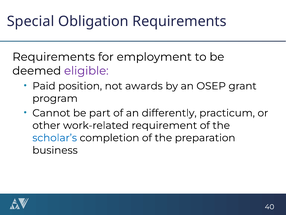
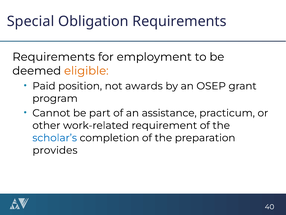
eligible colour: purple -> orange (86, 71)
differently: differently -> assistance (169, 113)
business: business -> provides (55, 150)
